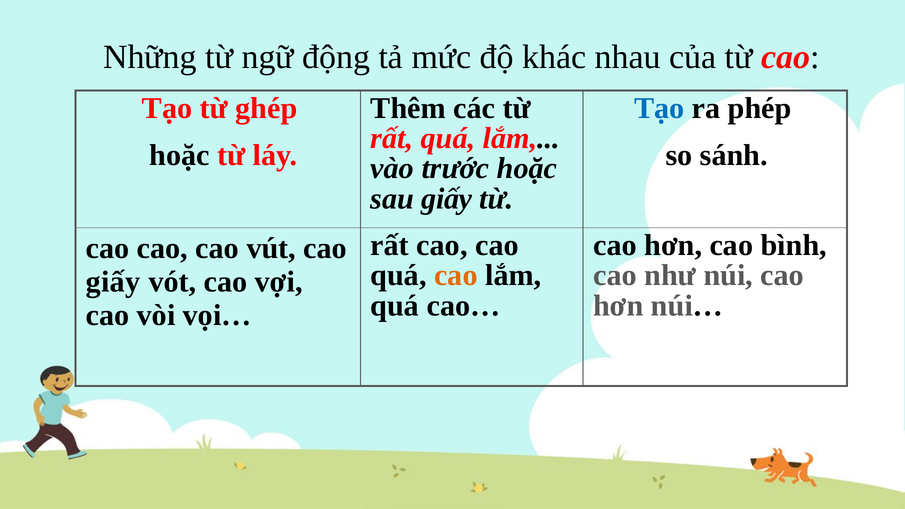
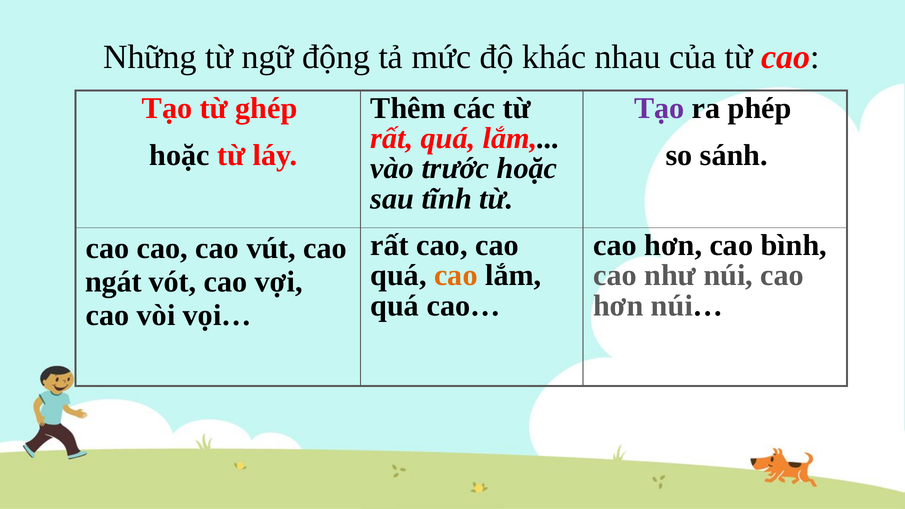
Tạo colour: blue -> purple (659, 108)
sau giấy: giấy -> tĩnh (447, 199)
giấy: giấy -> ngát (114, 282)
